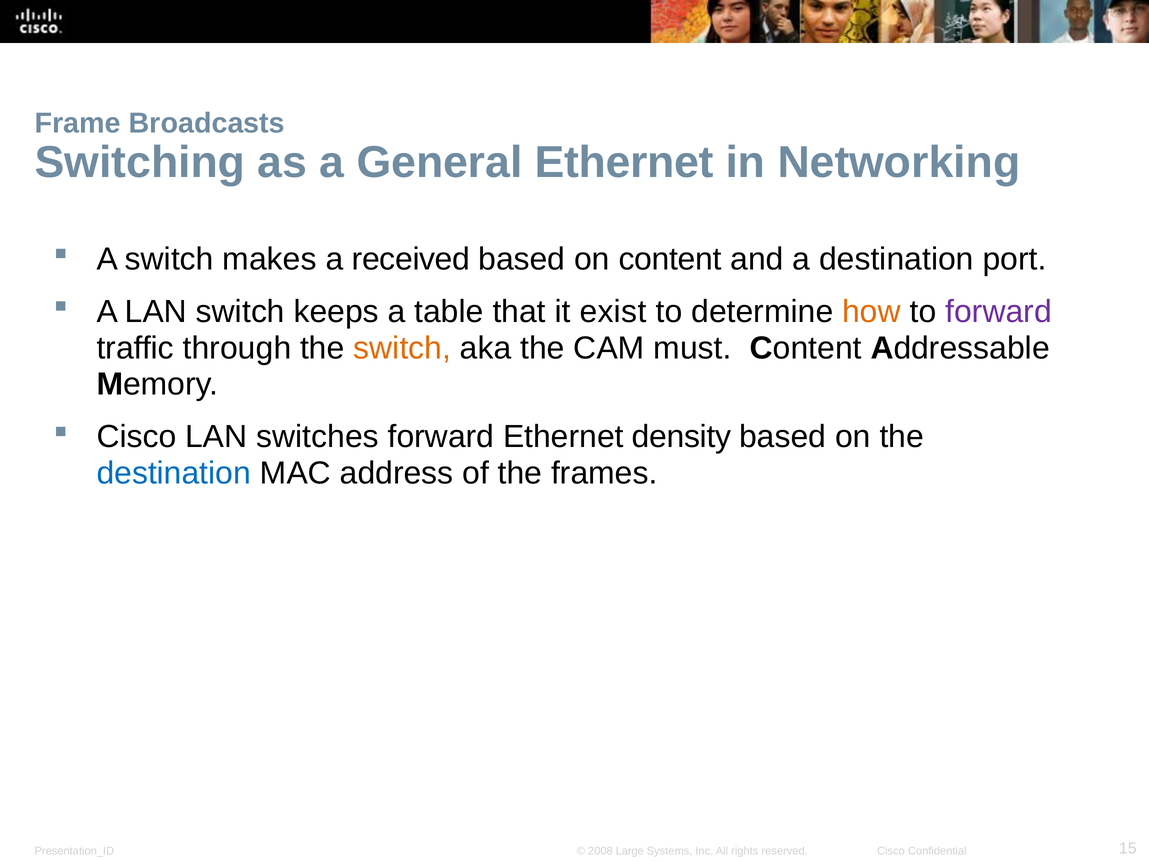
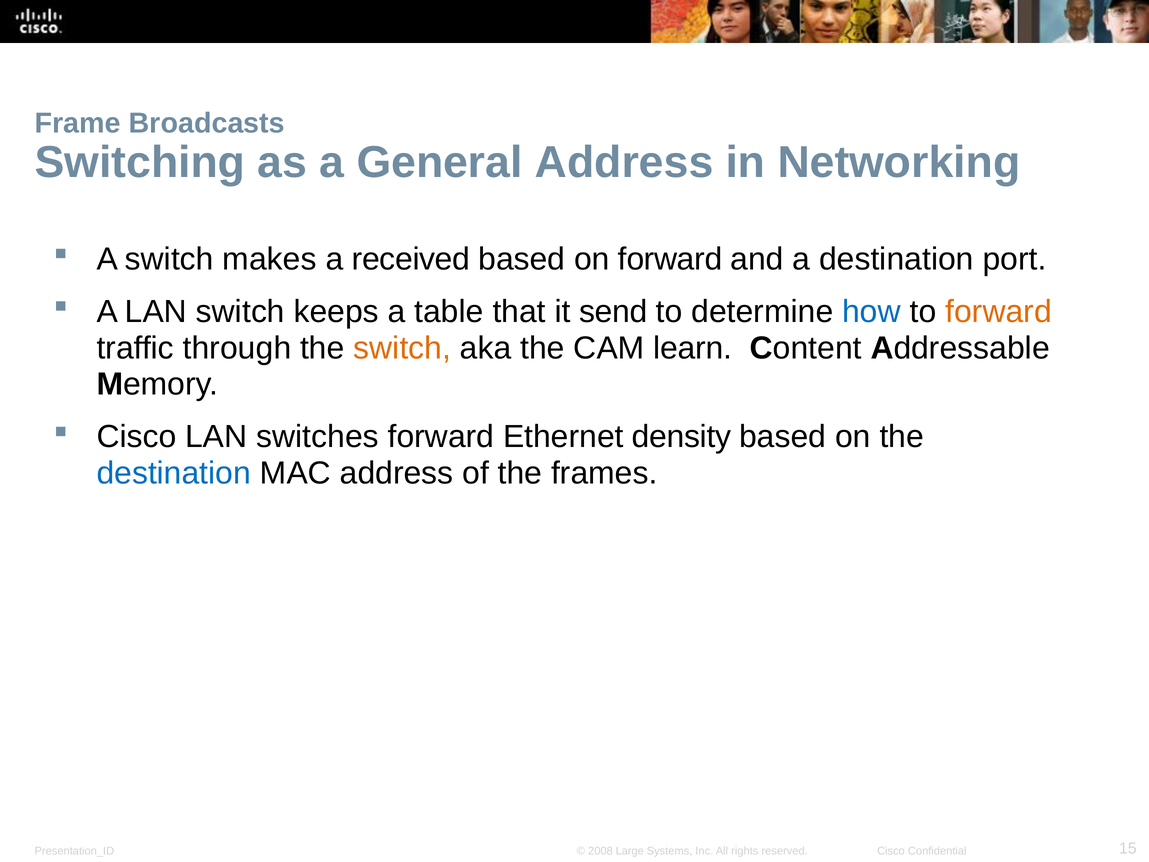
General Ethernet: Ethernet -> Address (624, 163)
on content: content -> forward (670, 259)
exist: exist -> send (613, 311)
how colour: orange -> blue (872, 311)
forward colour: purple -> orange (999, 311)
must: must -> learn (693, 348)
